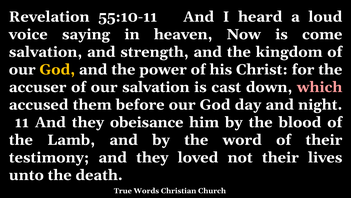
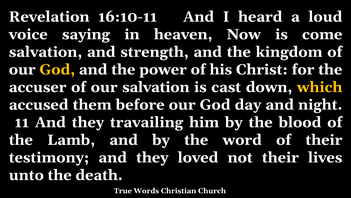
55:10-11: 55:10-11 -> 16:10-11 (128, 17)
which colour: pink -> yellow (320, 87)
obeisance: obeisance -> travailing (147, 122)
